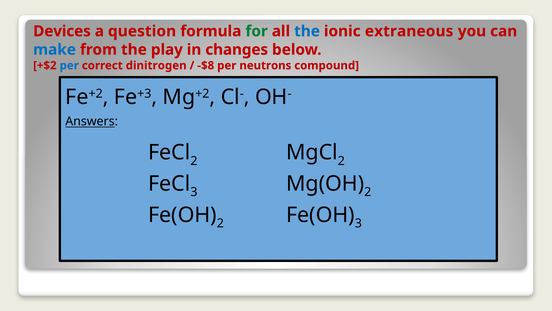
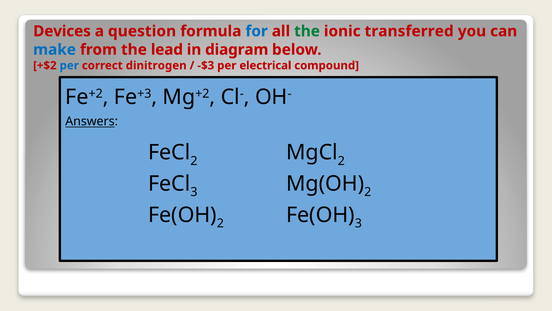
for colour: green -> blue (257, 31)
the colour: blue -> green (307, 31)
extraneous: extraneous -> transferred (409, 31)
play: play -> lead (167, 50)
changes: changes -> diagram (237, 50)
-$8: -$8 -> -$3 (206, 65)
neutrons: neutrons -> electrical (265, 65)
